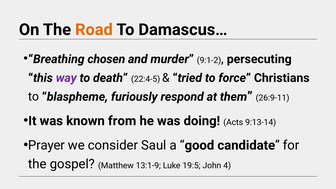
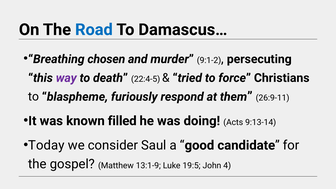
Road colour: orange -> blue (94, 30)
from: from -> filled (122, 121)
Prayer: Prayer -> Today (46, 145)
